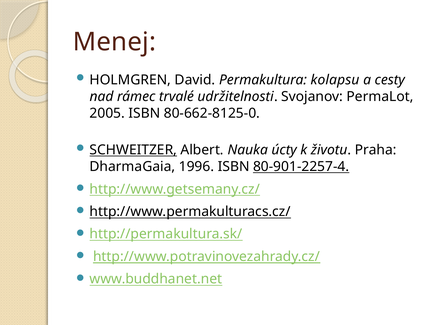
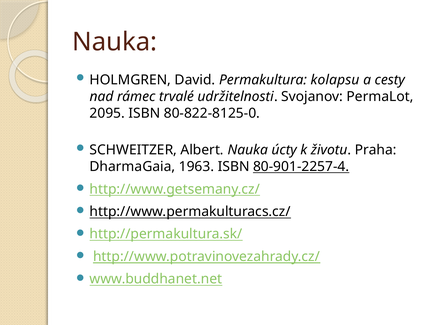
Menej: Menej -> Nauka (115, 42)
2005: 2005 -> 2095 (107, 113)
80-662-8125-0: 80-662-8125-0 -> 80-822-8125-0 (212, 113)
SCHWEITZER underline: present -> none (133, 150)
1996: 1996 -> 1963 (196, 167)
